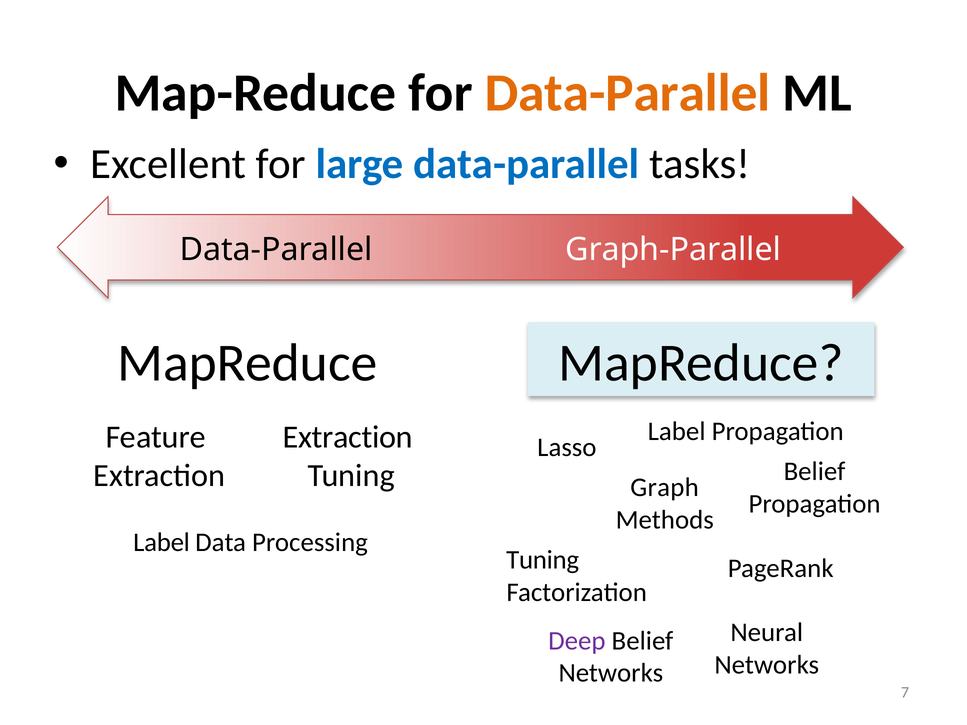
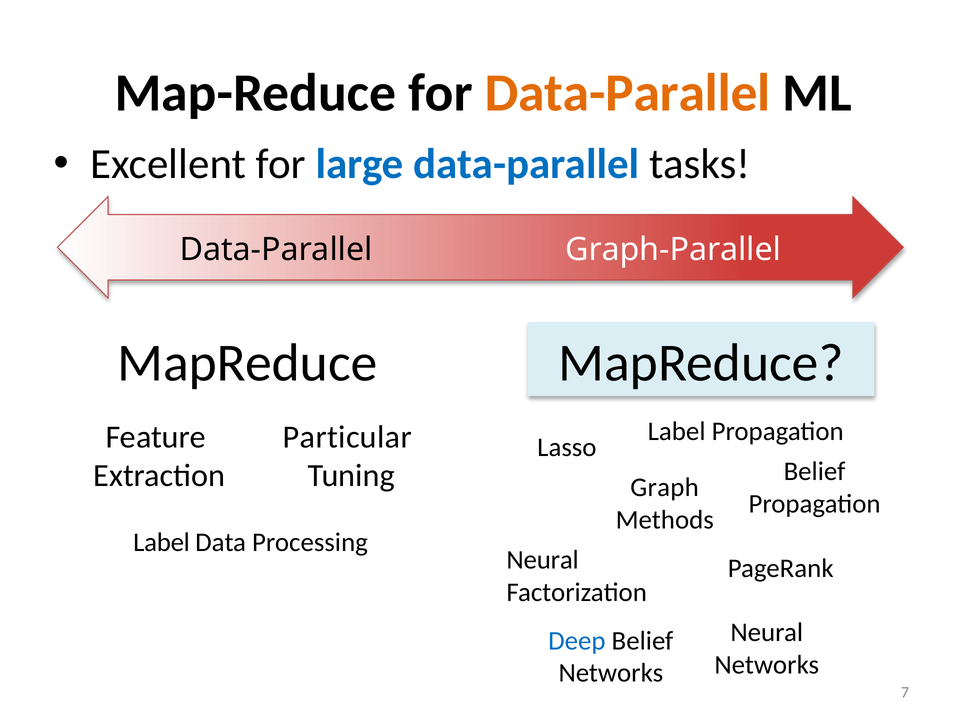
Extraction: Extraction -> Particular (347, 437)
Tuning: Tuning -> Neural (543, 560)
Deep colour: purple -> blue (577, 641)
